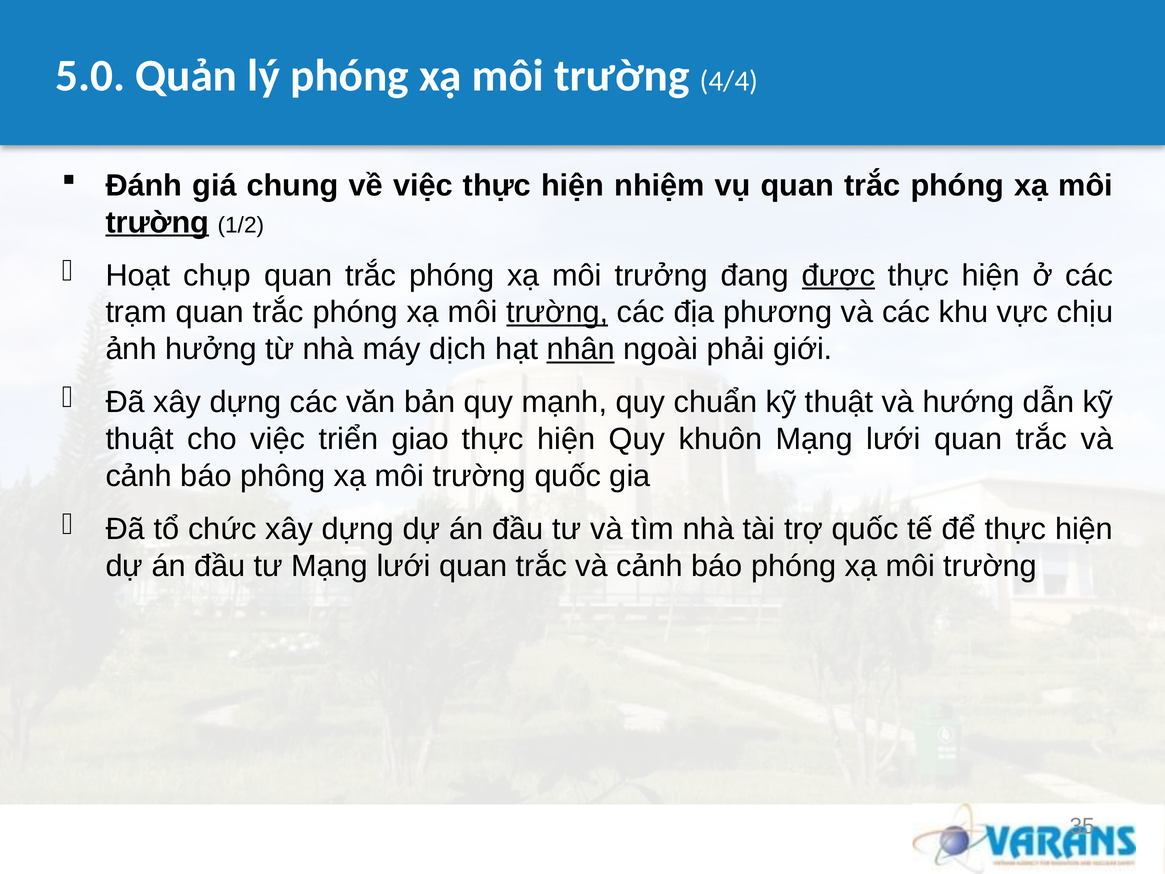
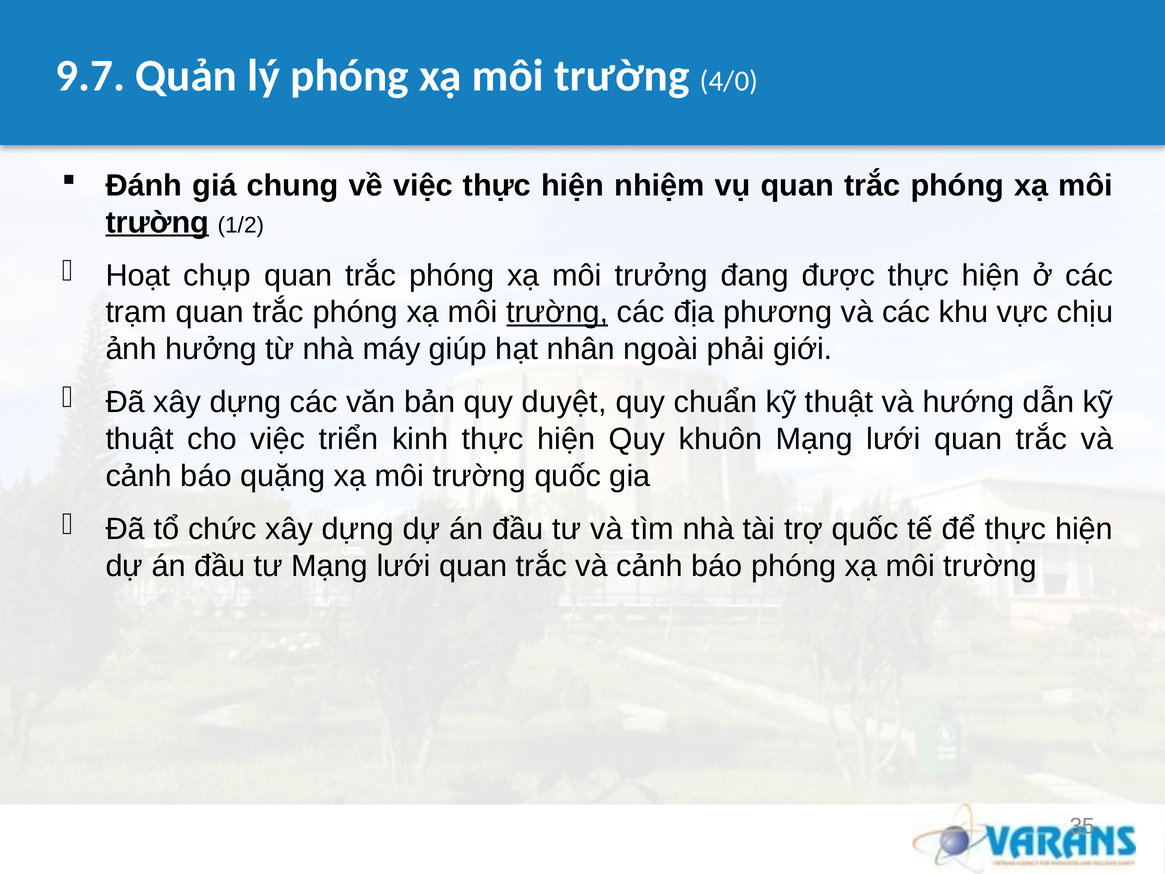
5.0: 5.0 -> 9.7 (90, 76)
4/4: 4/4 -> 4/0 (729, 81)
được underline: present -> none (838, 275)
dịch: dịch -> giúp (458, 349)
nhân underline: present -> none (581, 349)
mạnh: mạnh -> duyệt (564, 402)
giao: giao -> kinh (420, 439)
phông: phông -> quặng (283, 476)
